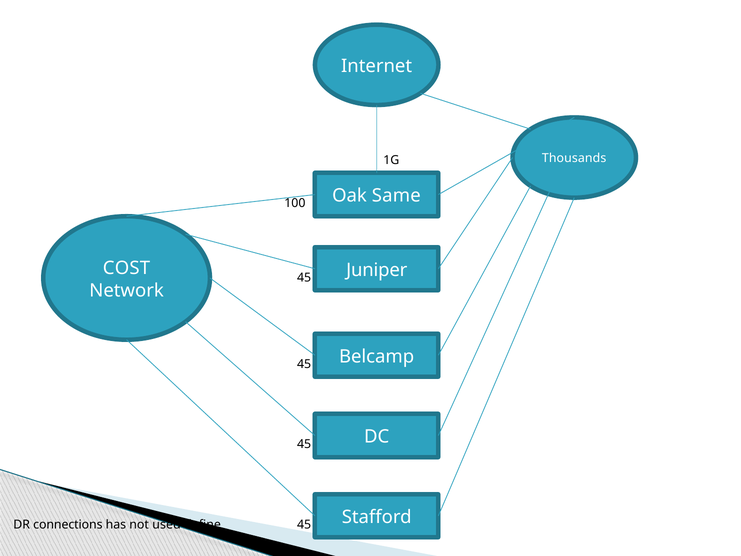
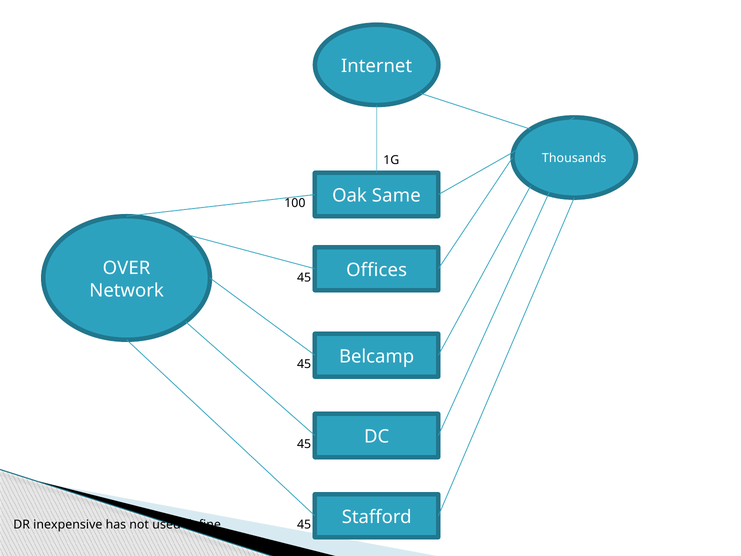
COST: COST -> OVER (127, 268)
Juniper: Juniper -> Offices (377, 270)
connections: connections -> inexpensive (68, 524)
